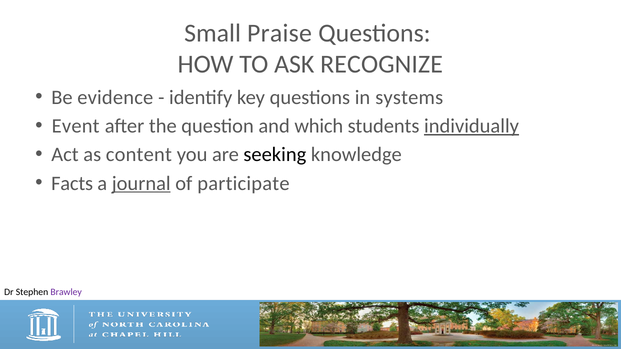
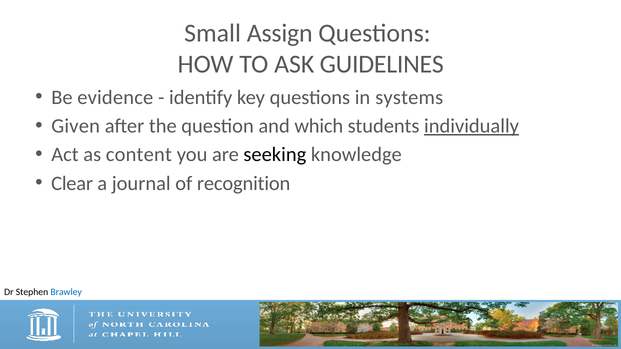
Praise: Praise -> Assign (280, 33)
RECOGNIZE: RECOGNIZE -> GUIDELINES (382, 65)
Event: Event -> Given (76, 126)
Facts: Facts -> Clear (72, 183)
journal underline: present -> none (141, 183)
participate: participate -> recognition (244, 183)
Brawley colour: purple -> blue (66, 293)
